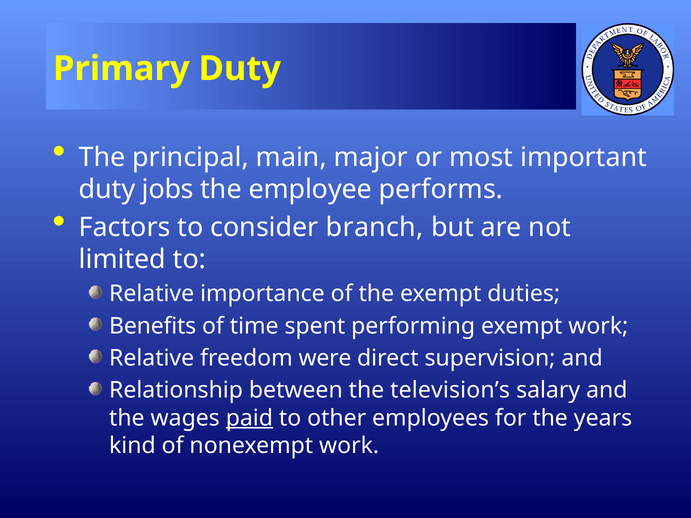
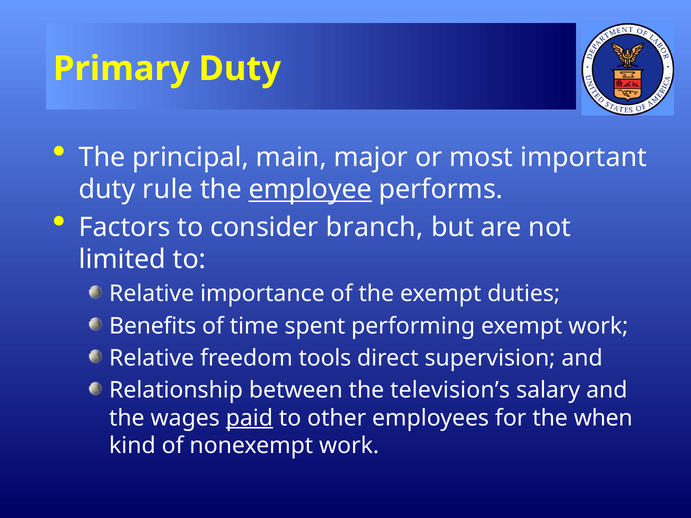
jobs: jobs -> rule (168, 190)
employee underline: none -> present (310, 190)
were: were -> tools (325, 358)
years: years -> when (603, 418)
